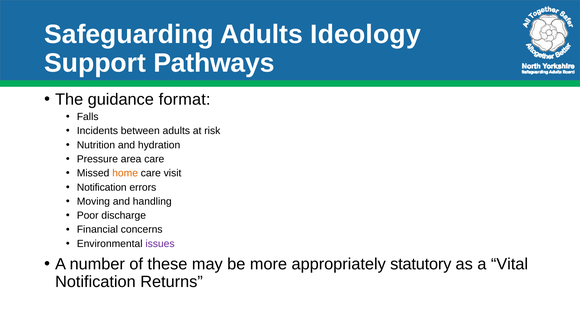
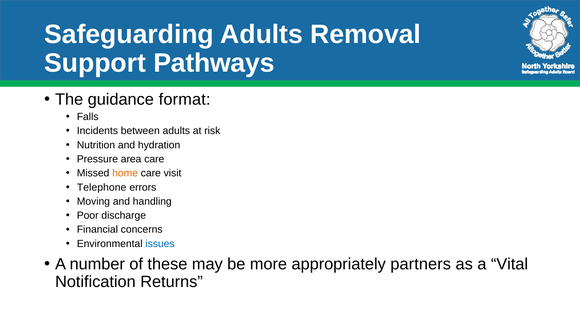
Ideology: Ideology -> Removal (366, 34)
Notification: Notification -> Telephone (102, 187)
issues colour: purple -> blue (160, 244)
statutory: statutory -> partners (421, 264)
